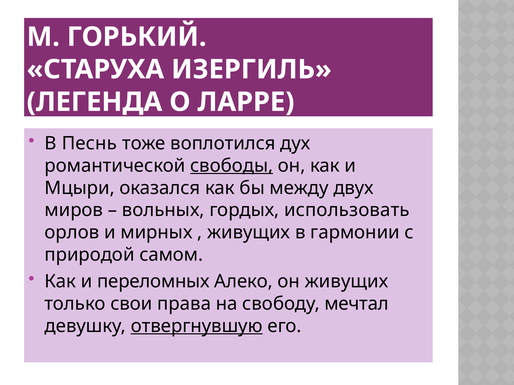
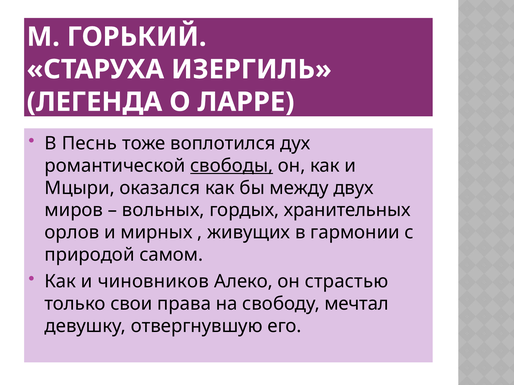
использовать: использовать -> хранительных (347, 210)
переломных: переломных -> чиновников (153, 282)
он живущих: живущих -> страстью (347, 282)
отвергнувшую underline: present -> none (197, 326)
